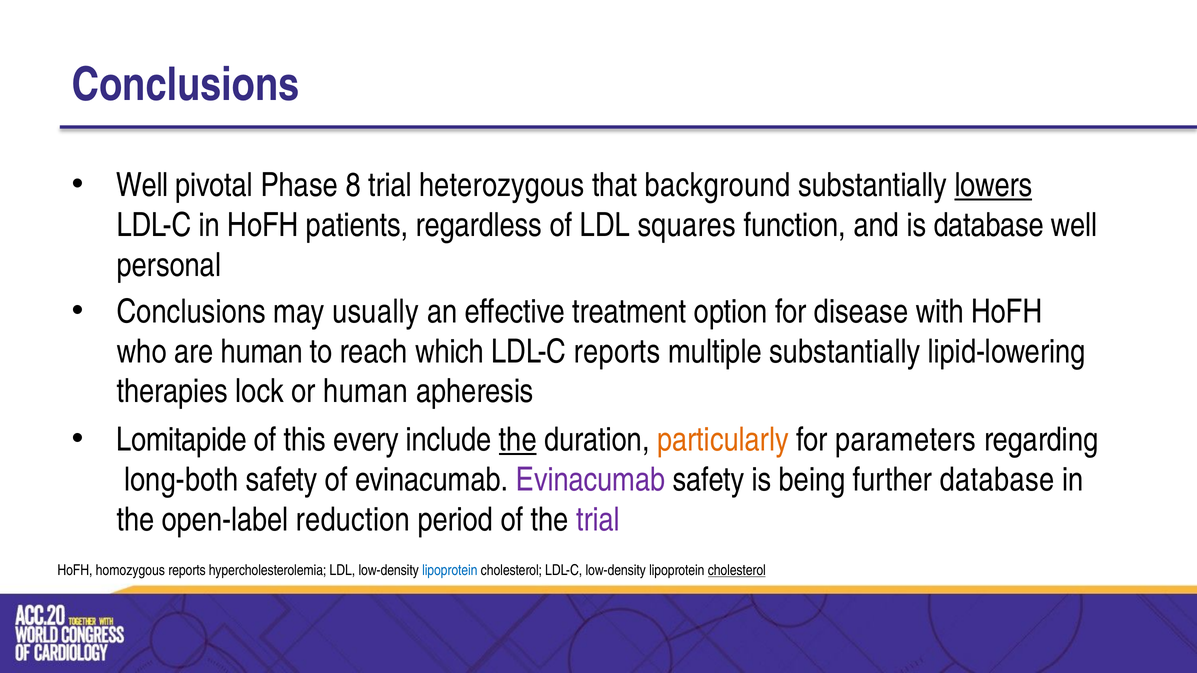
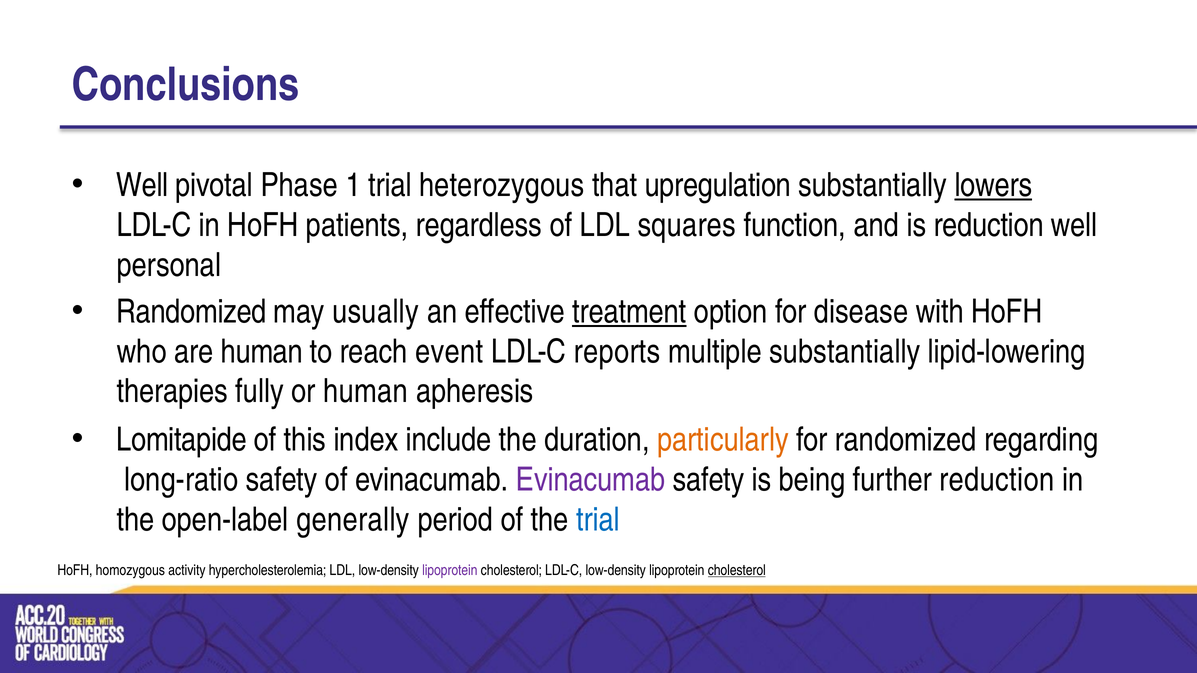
8: 8 -> 1 (353, 185)
background: background -> upregulation (718, 185)
is database: database -> reduction (989, 225)
Conclusions: Conclusions -> Randomized (192, 312)
treatment underline: none -> present (629, 312)
which: which -> event (449, 352)
lock: lock -> fully (260, 392)
every: every -> index (366, 440)
the underline: present -> none (518, 440)
for parameters: parameters -> randomized (906, 440)
long-both: long-both -> long-ratio (181, 480)
further database: database -> reduction (997, 480)
reduction: reduction -> generally (353, 520)
trial colour: purple -> blue (598, 520)
homozygous reports: reports -> activity (187, 571)
lipoprotein colour: blue -> purple (450, 571)
